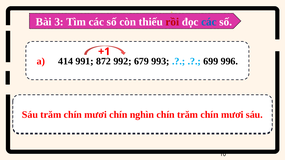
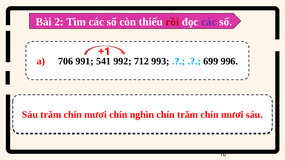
3: 3 -> 2 (59, 22)
các colour: blue -> purple (209, 22)
414: 414 -> 706 (66, 61)
872: 872 -> 541 (104, 61)
679: 679 -> 712 (141, 61)
